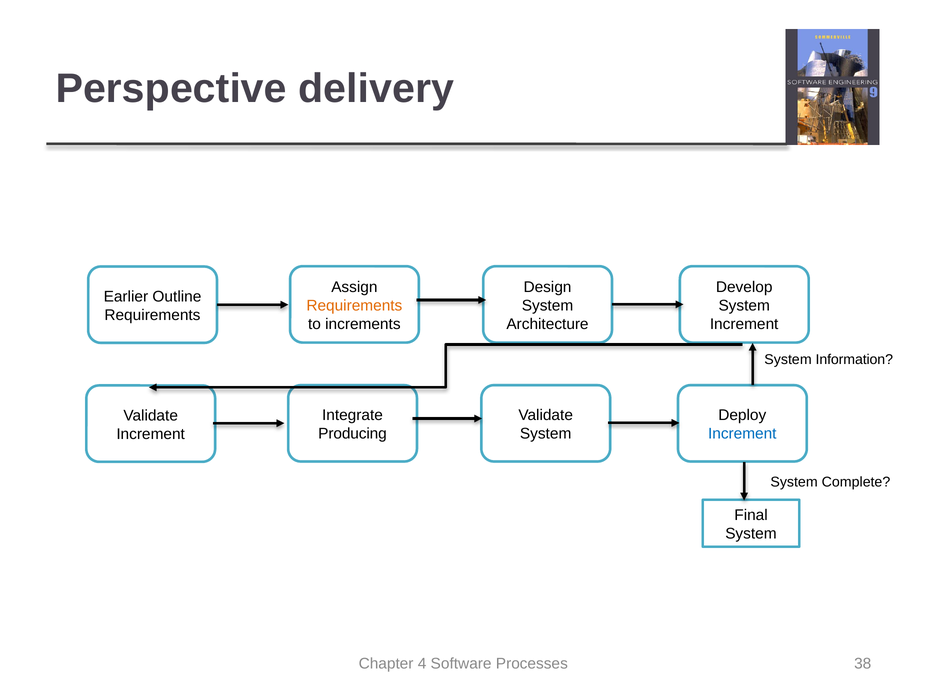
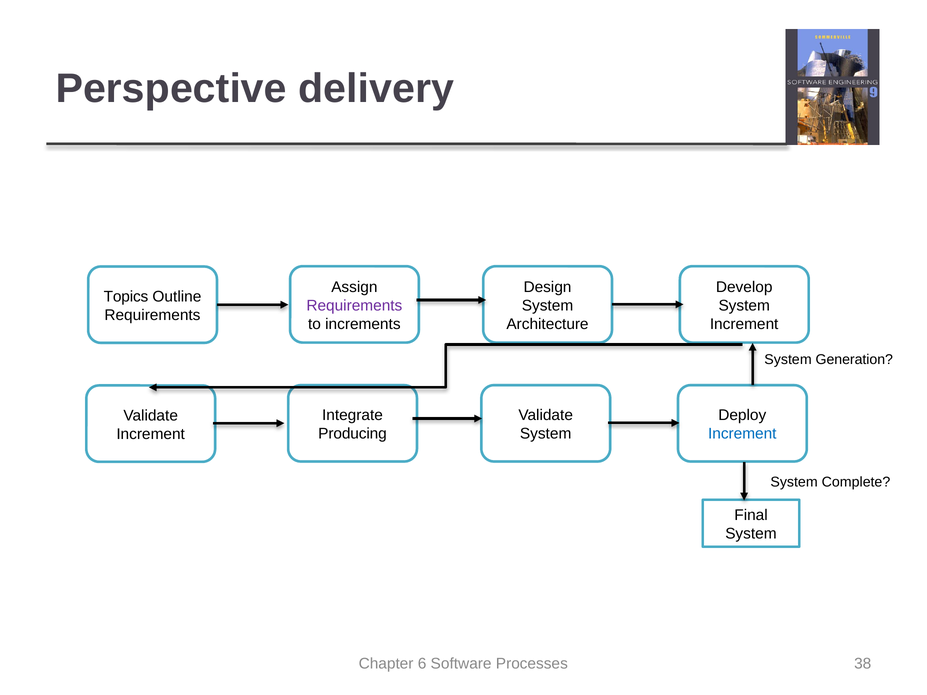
Earlier: Earlier -> Topics (126, 297)
Requirements colour: orange -> purple (354, 306)
Information: Information -> Generation (854, 360)
4: 4 -> 6 (422, 664)
